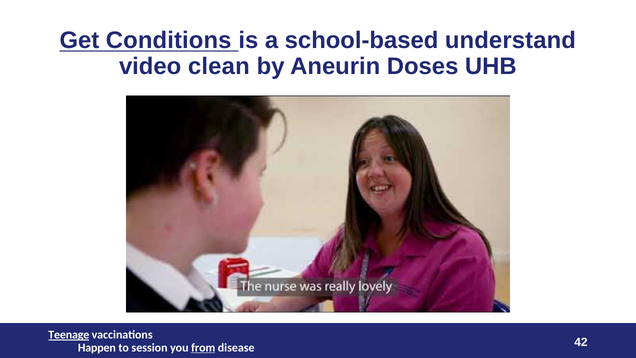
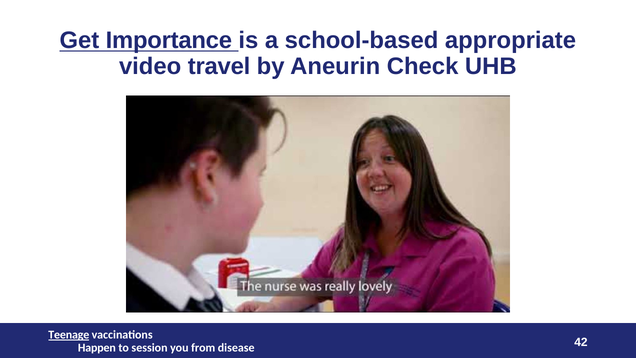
Conditions: Conditions -> Importance (169, 41)
understand: understand -> appropriate (510, 41)
clean: clean -> travel (219, 66)
Doses: Doses -> Check (423, 66)
from underline: present -> none (203, 347)
